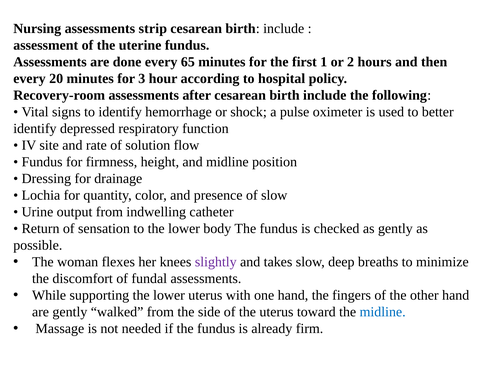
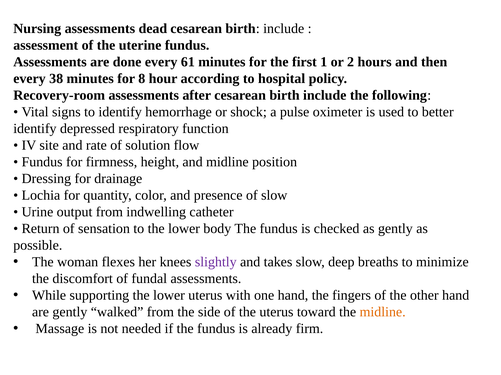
strip: strip -> dead (153, 29)
65: 65 -> 61 (188, 62)
20: 20 -> 38 (56, 79)
3: 3 -> 8 (142, 79)
midline colour: blue -> orange (383, 313)
